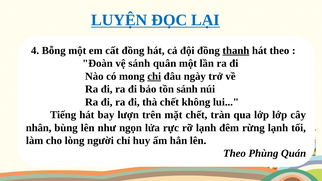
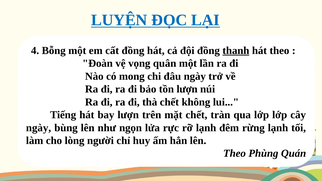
vệ sánh: sánh -> vọng (139, 63)
chi underline: present -> none (154, 76)
tồn sánh: sánh -> lượn (187, 89)
nhân: nhân -> ngày (39, 128)
